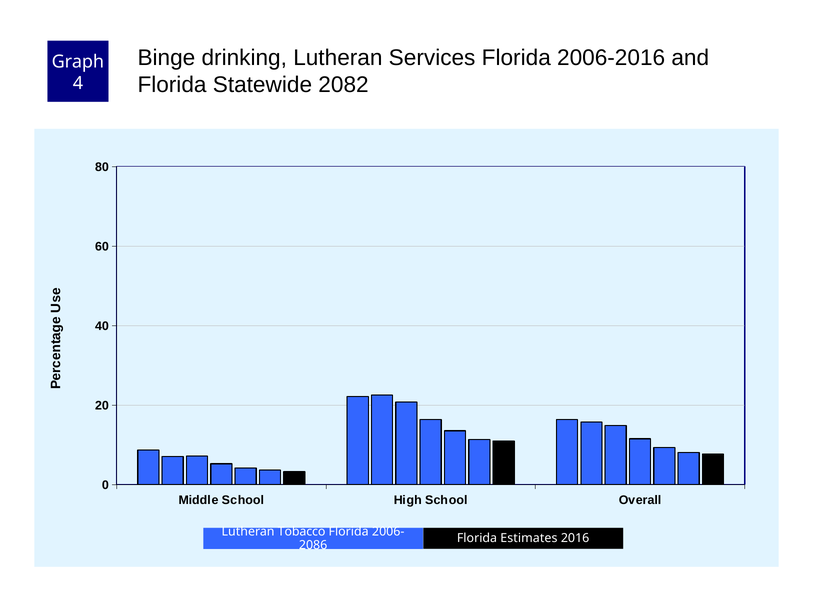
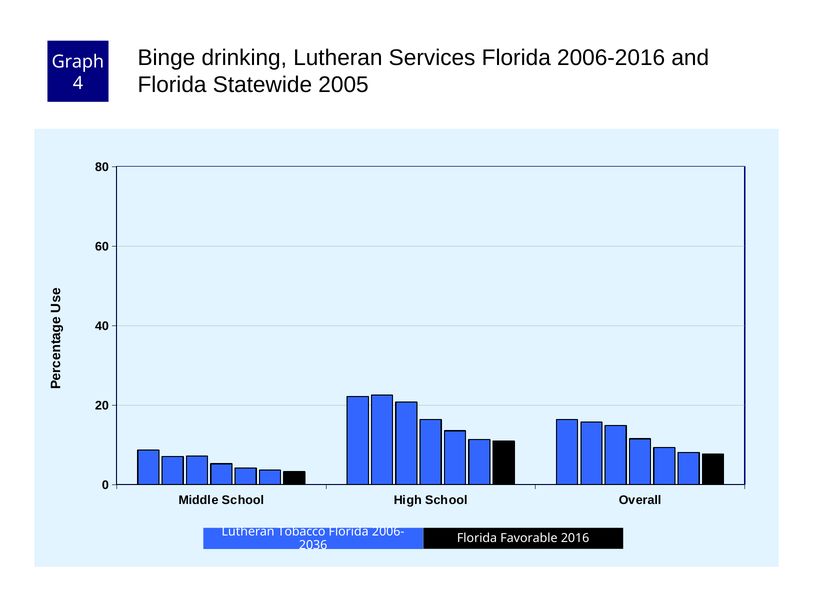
2082: 2082 -> 2005 (344, 85)
Estimates: Estimates -> Favorable (529, 538)
2086: 2086 -> 2036 (313, 545)
